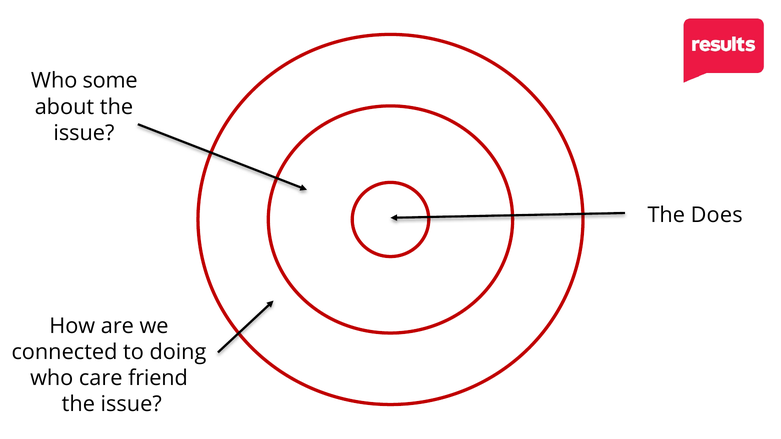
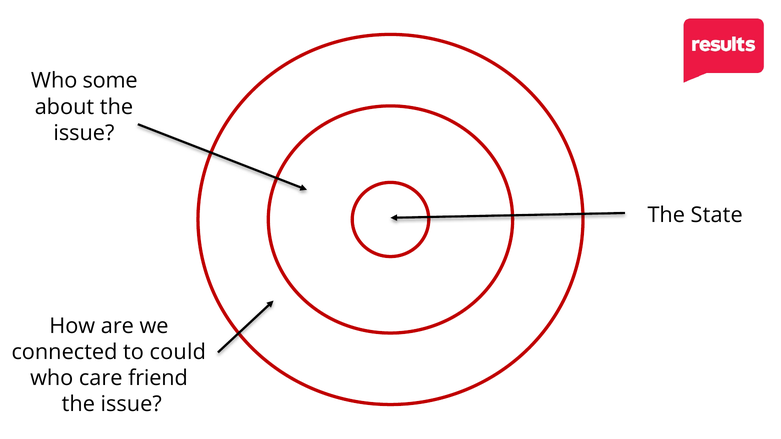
Does: Does -> State (717, 215)
doing: doing -> could (178, 352)
